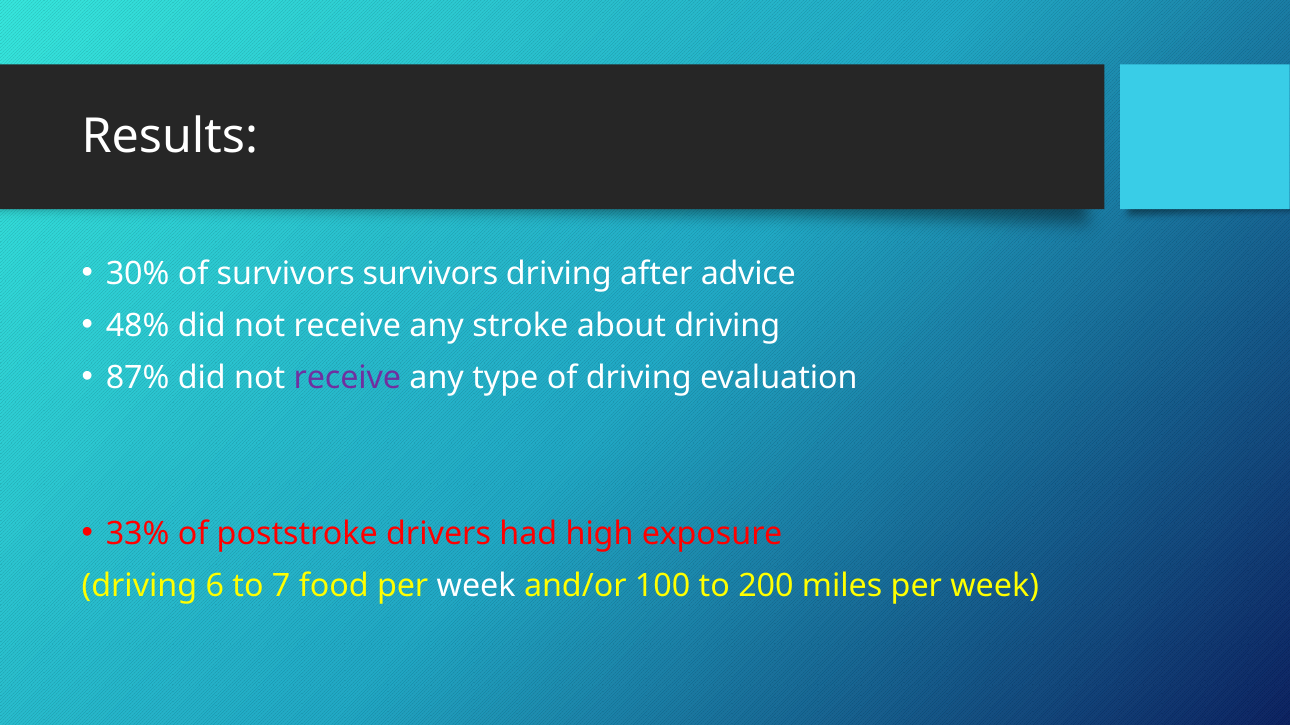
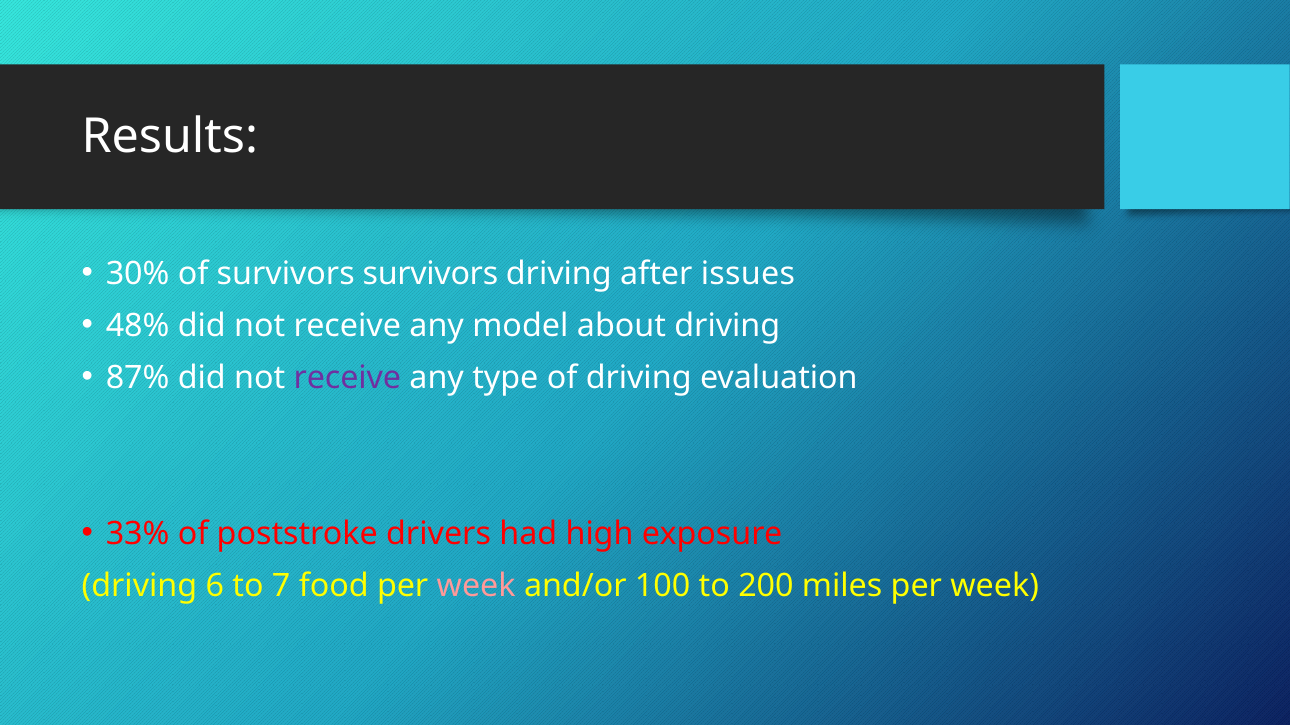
advice: advice -> issues (748, 274)
stroke: stroke -> model (520, 326)
week colour: white -> pink (476, 587)
